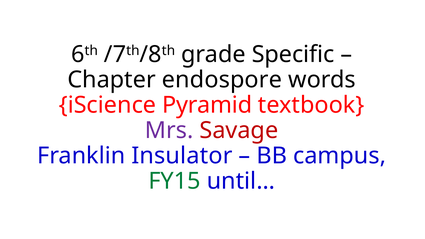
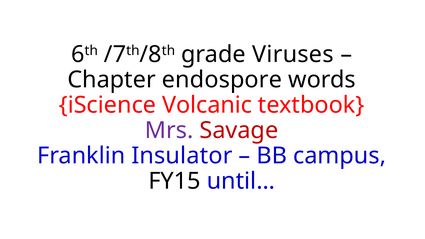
Specific: Specific -> Viruses (293, 54)
Pyramid: Pyramid -> Volcanic (207, 105)
FY15 colour: green -> black (175, 181)
